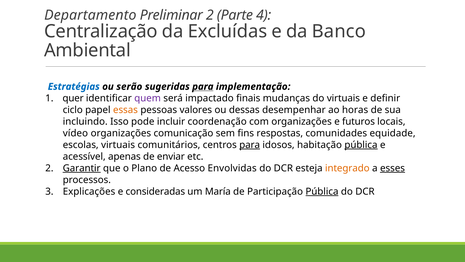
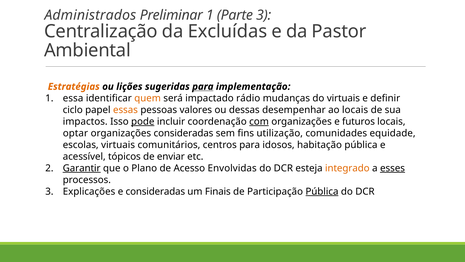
Departamento: Departamento -> Administrados (90, 15)
Preliminar 2: 2 -> 1 (210, 15)
Parte 4: 4 -> 3 (264, 15)
Banco: Banco -> Pastor (339, 32)
Estratégias colour: blue -> orange (74, 86)
serão: serão -> lições (129, 86)
quer: quer -> essa (73, 98)
quem colour: purple -> orange (148, 98)
finais: finais -> rádio (248, 98)
ao horas: horas -> locais (355, 110)
incluindo: incluindo -> impactos (85, 121)
pode underline: none -> present (143, 121)
com underline: none -> present (259, 121)
vídeo: vídeo -> optar (75, 133)
organizações comunicação: comunicação -> consideradas (183, 133)
respostas: respostas -> utilização (280, 133)
para underline: present -> none (250, 145)
pública underline: present -> none (361, 145)
apenas: apenas -> tópicos (124, 156)
María: María -> Finais (218, 191)
